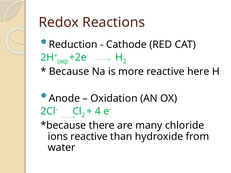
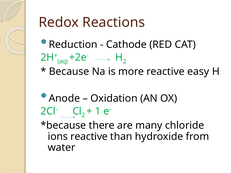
here: here -> easy (198, 72)
4: 4 -> 1 (98, 111)
